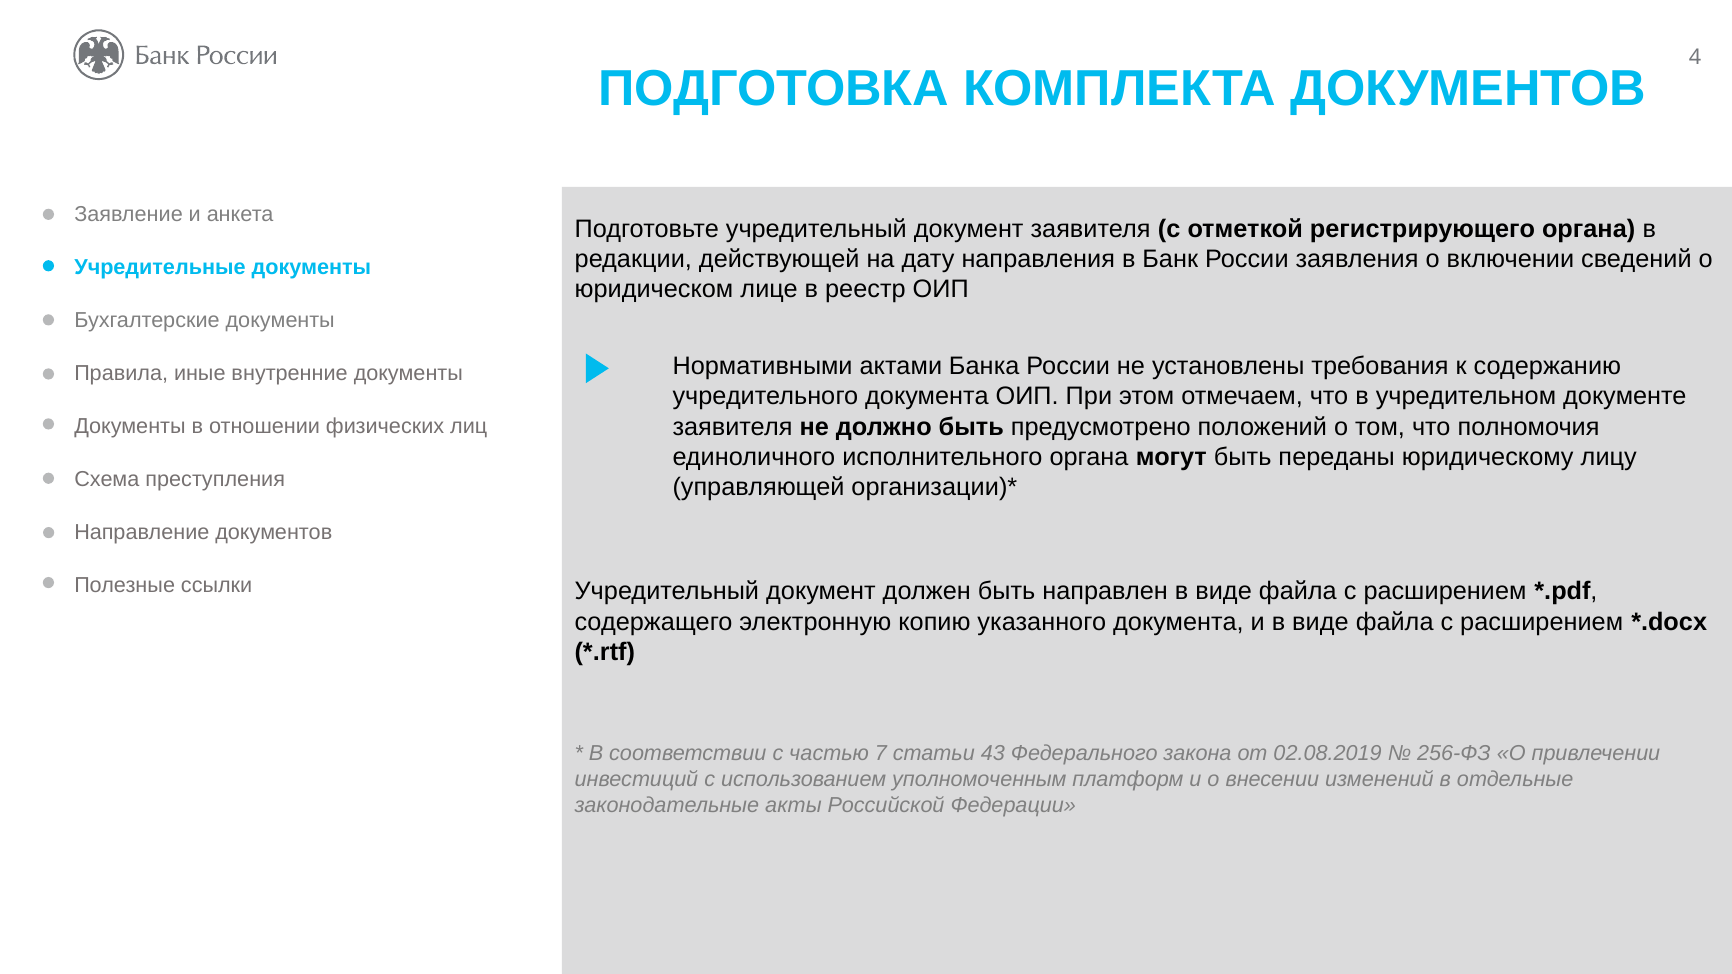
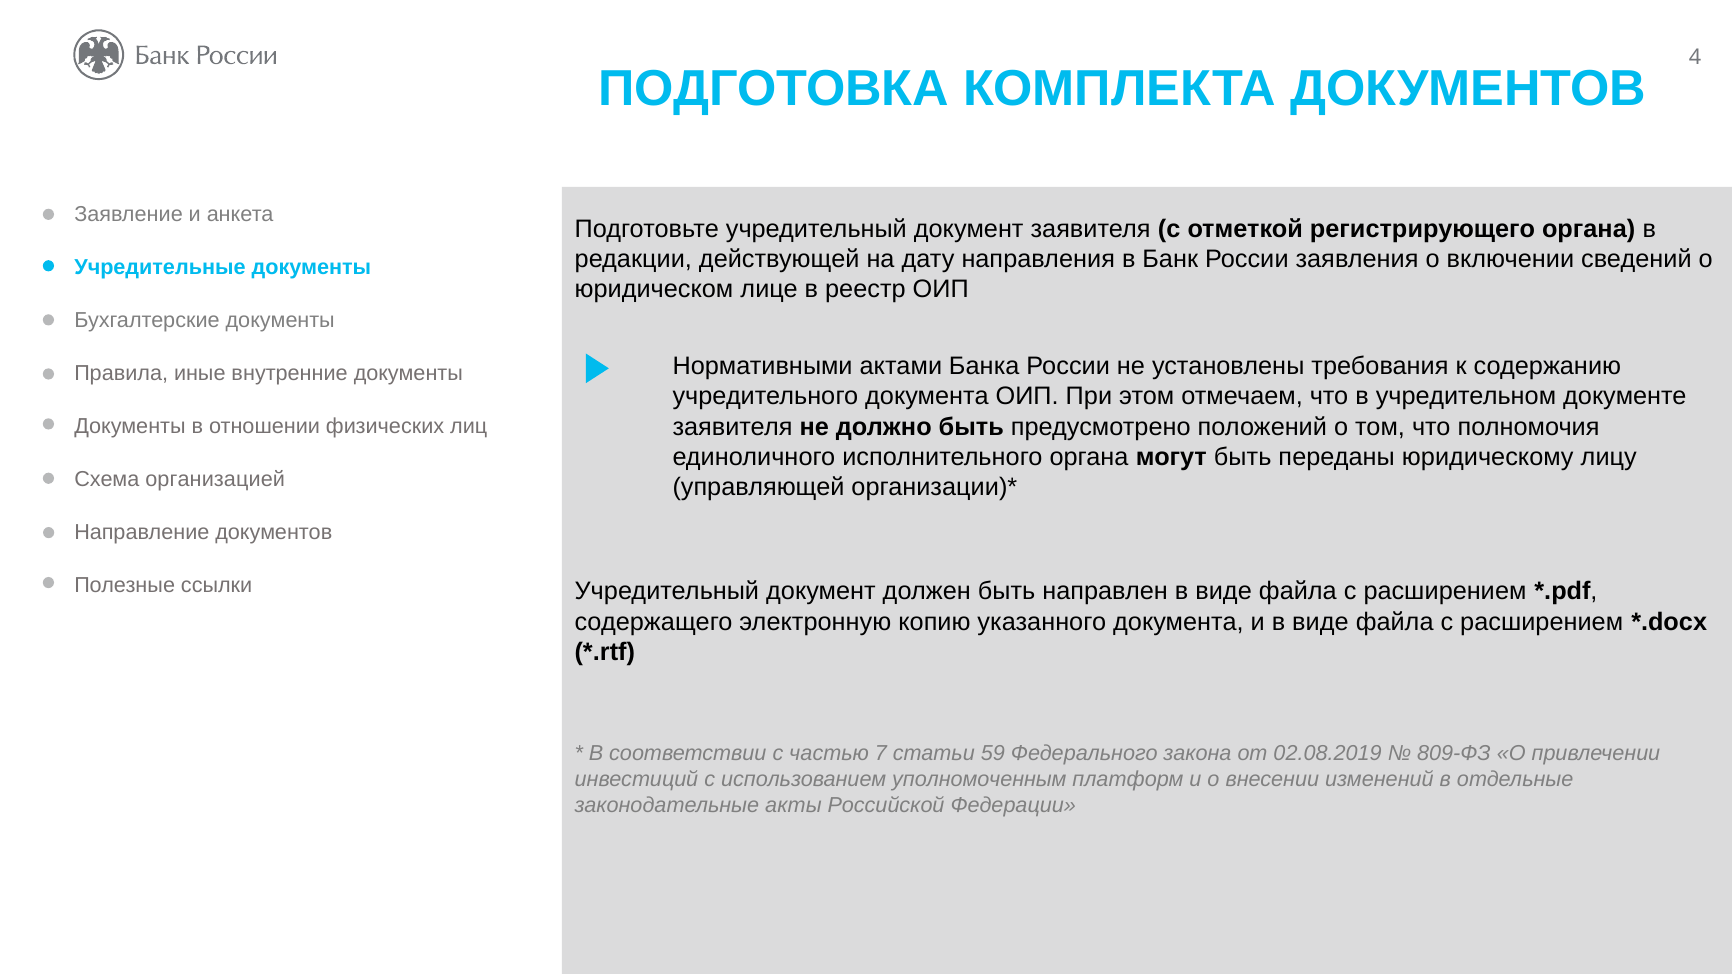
преступления: преступления -> организацией (215, 480)
43: 43 -> 59 (993, 753)
256-ФЗ: 256-ФЗ -> 809-ФЗ (1454, 753)
